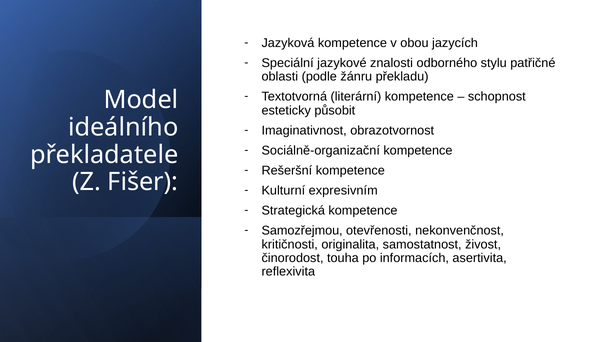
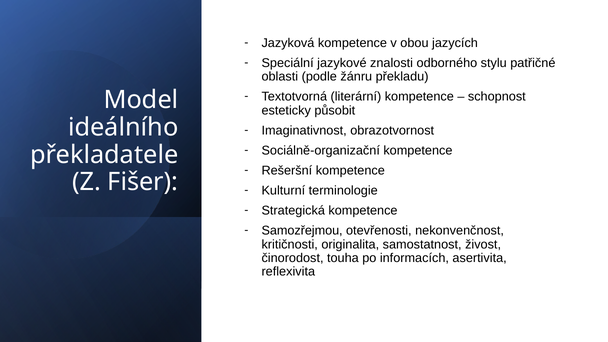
expresivním: expresivním -> terminologie (343, 191)
